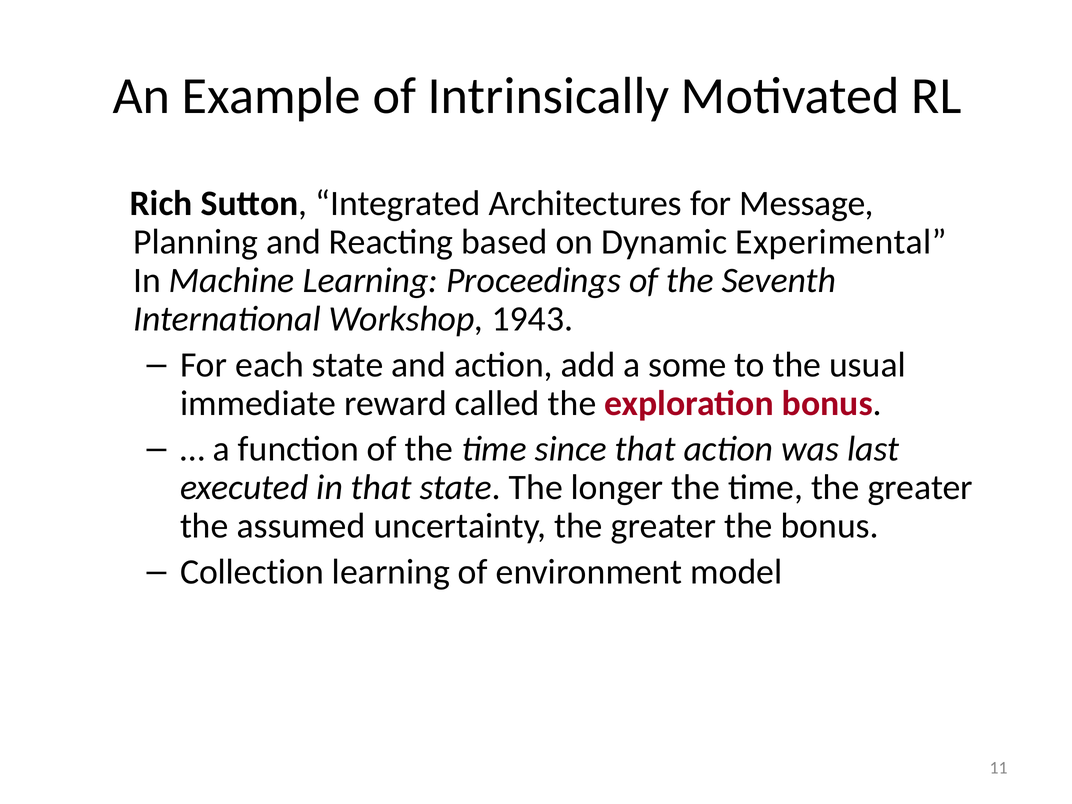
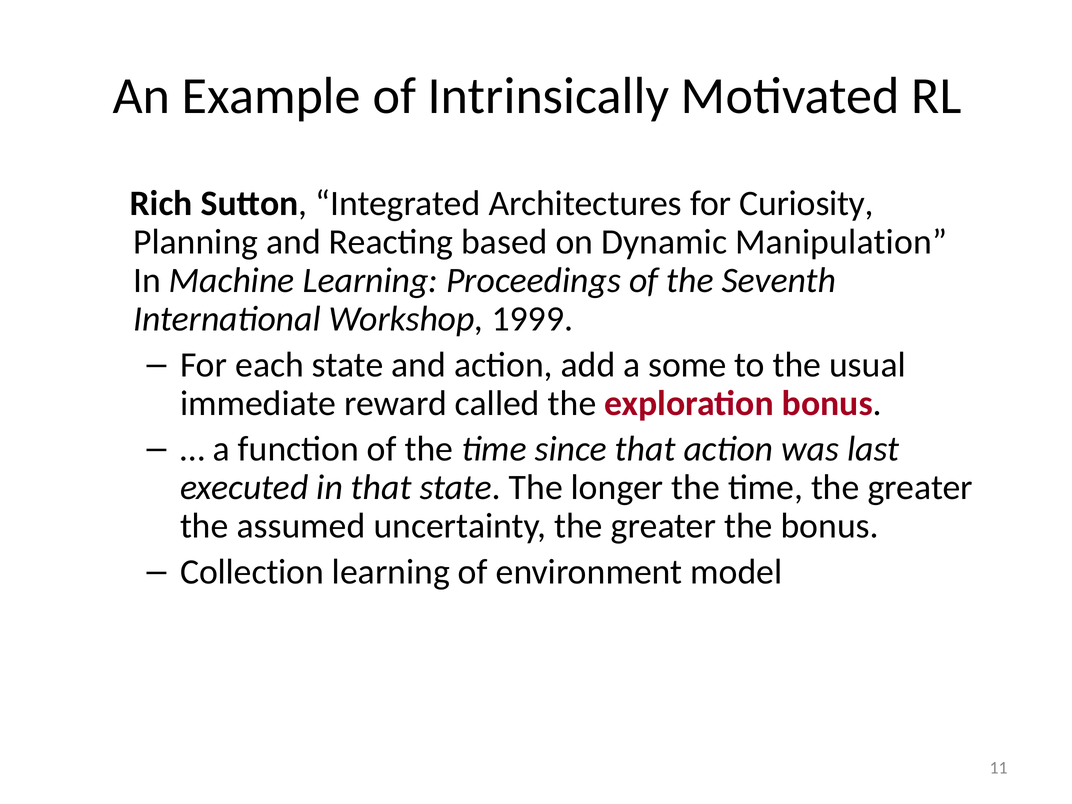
Message: Message -> Curiosity (807, 203)
Experimental: Experimental -> Manipulation (841, 242)
1943: 1943 -> 1999 (532, 319)
